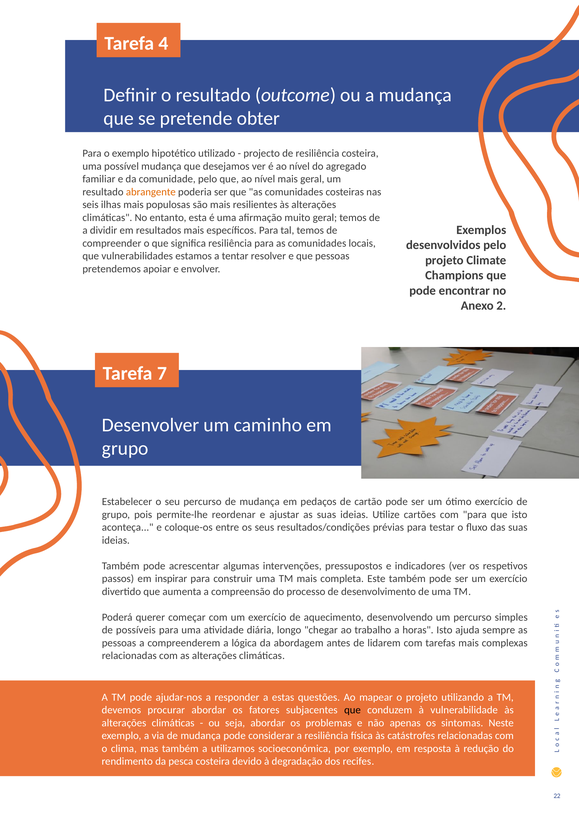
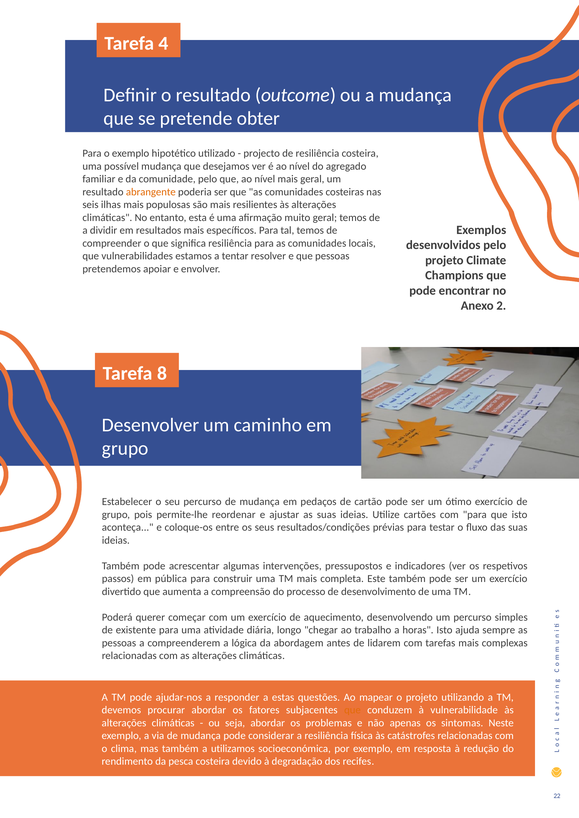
7: 7 -> 8 (162, 374)
inspirar: inspirar -> pública (171, 579)
possíveis: possíveis -> existente (136, 631)
que colour: black -> orange (352, 711)
